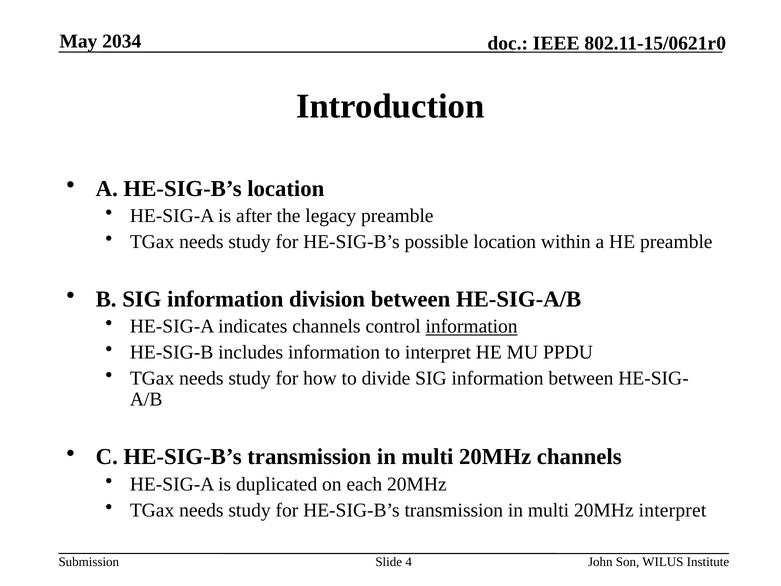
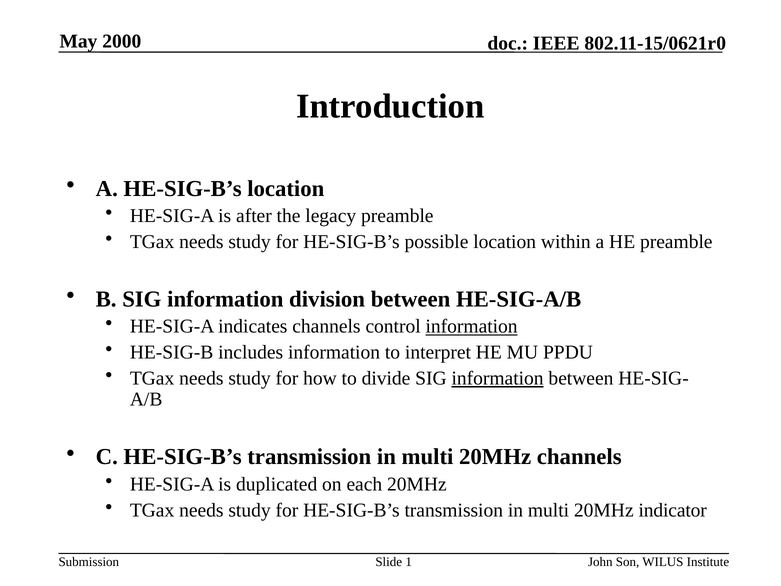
2034: 2034 -> 2000 (122, 41)
information underline: none -> present (498, 378)
20MHz interpret: interpret -> indicator (673, 510)
4: 4 -> 1 (409, 562)
